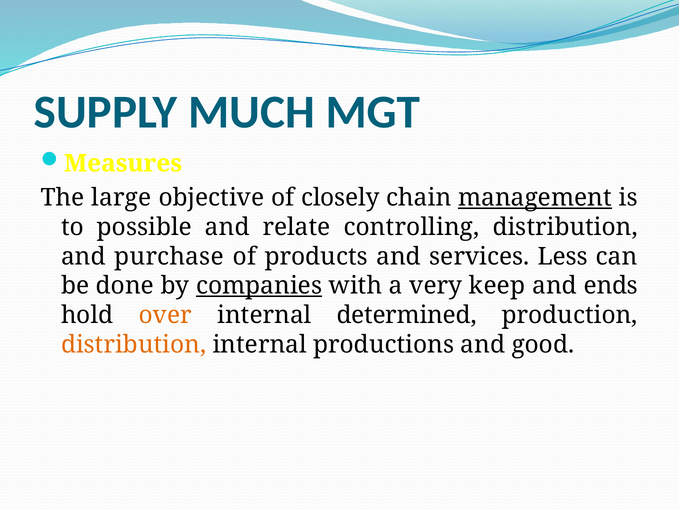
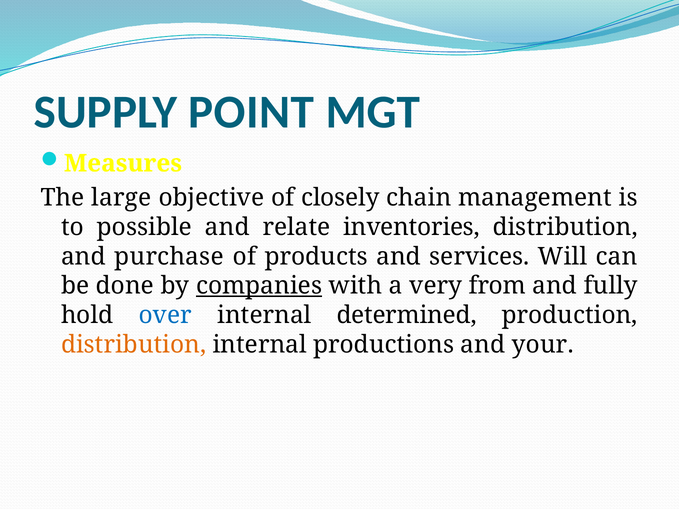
MUCH: MUCH -> POINT (251, 112)
management underline: present -> none (535, 198)
controlling: controlling -> inventories (412, 227)
Less: Less -> Will (563, 257)
keep: keep -> from (497, 286)
ends: ends -> fully (611, 286)
over colour: orange -> blue (165, 315)
good: good -> your (543, 345)
